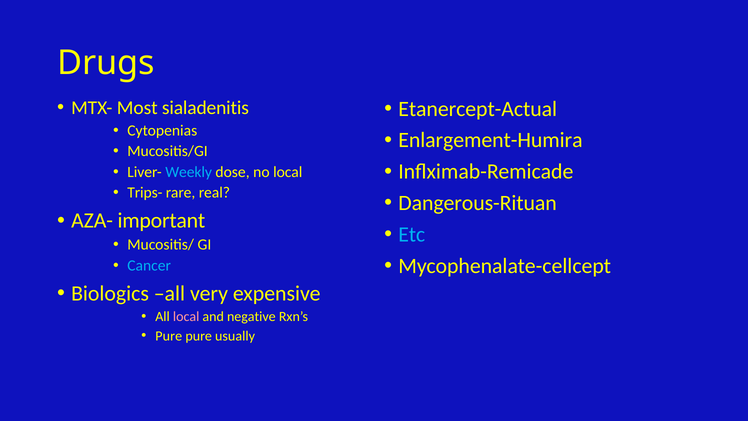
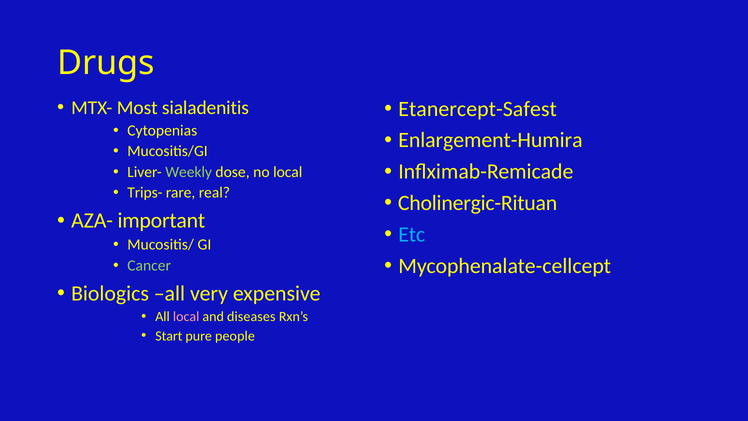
Etanercept-Actual: Etanercept-Actual -> Etanercept-Safest (478, 109)
Weekly colour: light blue -> light green (189, 172)
Dangerous-Rituan: Dangerous-Rituan -> Cholinergic-Rituan (478, 203)
Cancer colour: light blue -> light green (149, 265)
negative: negative -> diseases (251, 317)
Pure: Pure -> Start (169, 336)
usually: usually -> people (235, 336)
